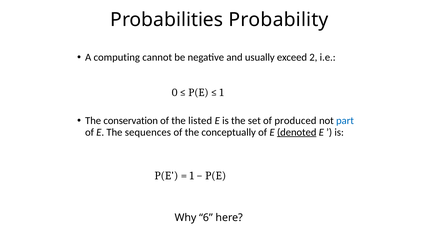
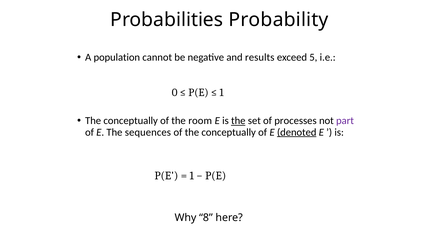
computing: computing -> population (117, 57)
usually: usually -> results (260, 57)
2: 2 -> 5 (313, 57)
conservation: conservation -> conceptually (131, 121)
listed: listed -> room (200, 121)
the underline: none -> present (238, 121)
produced: produced -> processes (295, 121)
part colour: blue -> purple (345, 121)
6: 6 -> 8 (206, 217)
